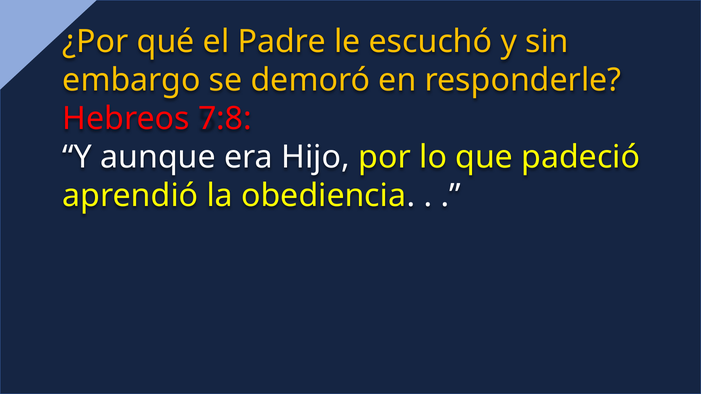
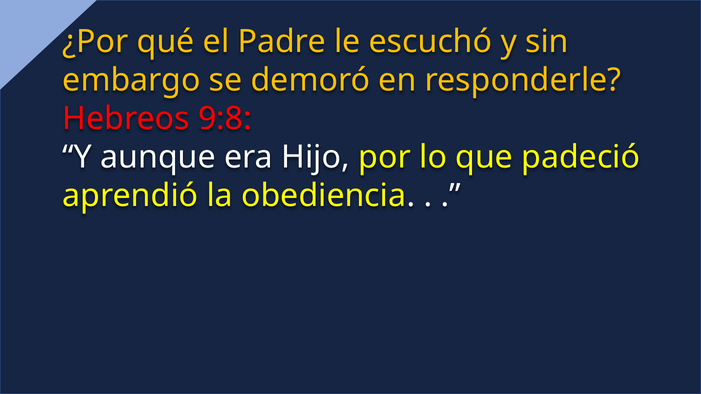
7:8: 7:8 -> 9:8 (225, 119)
